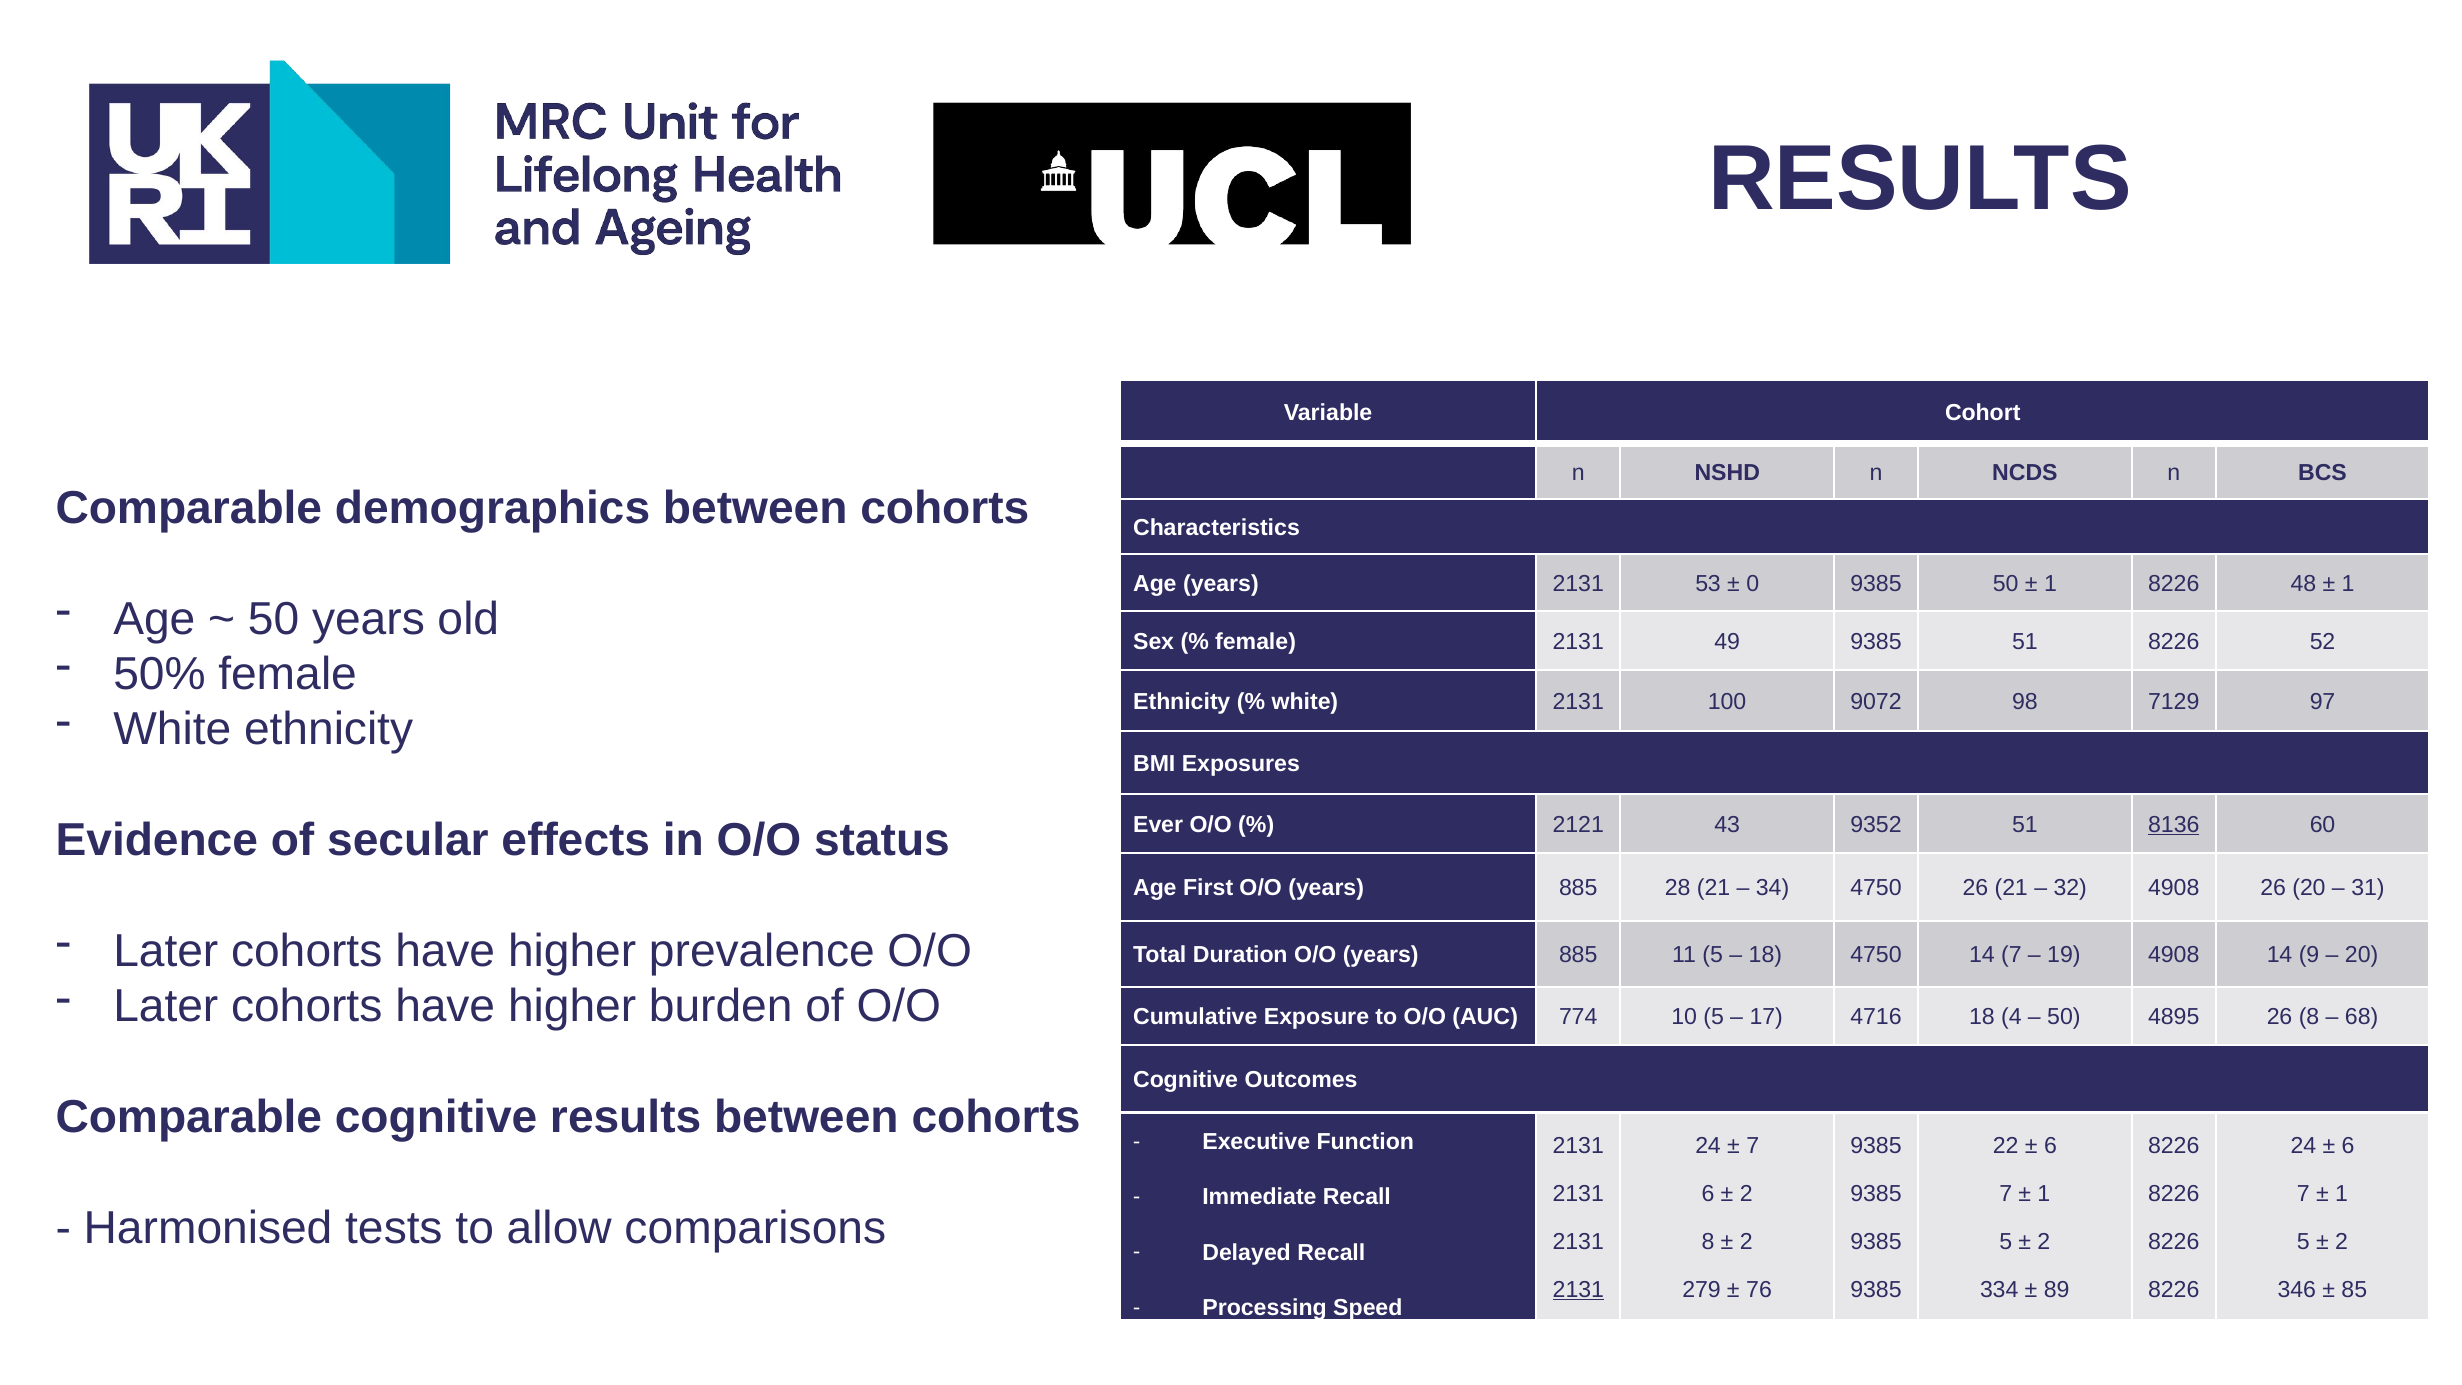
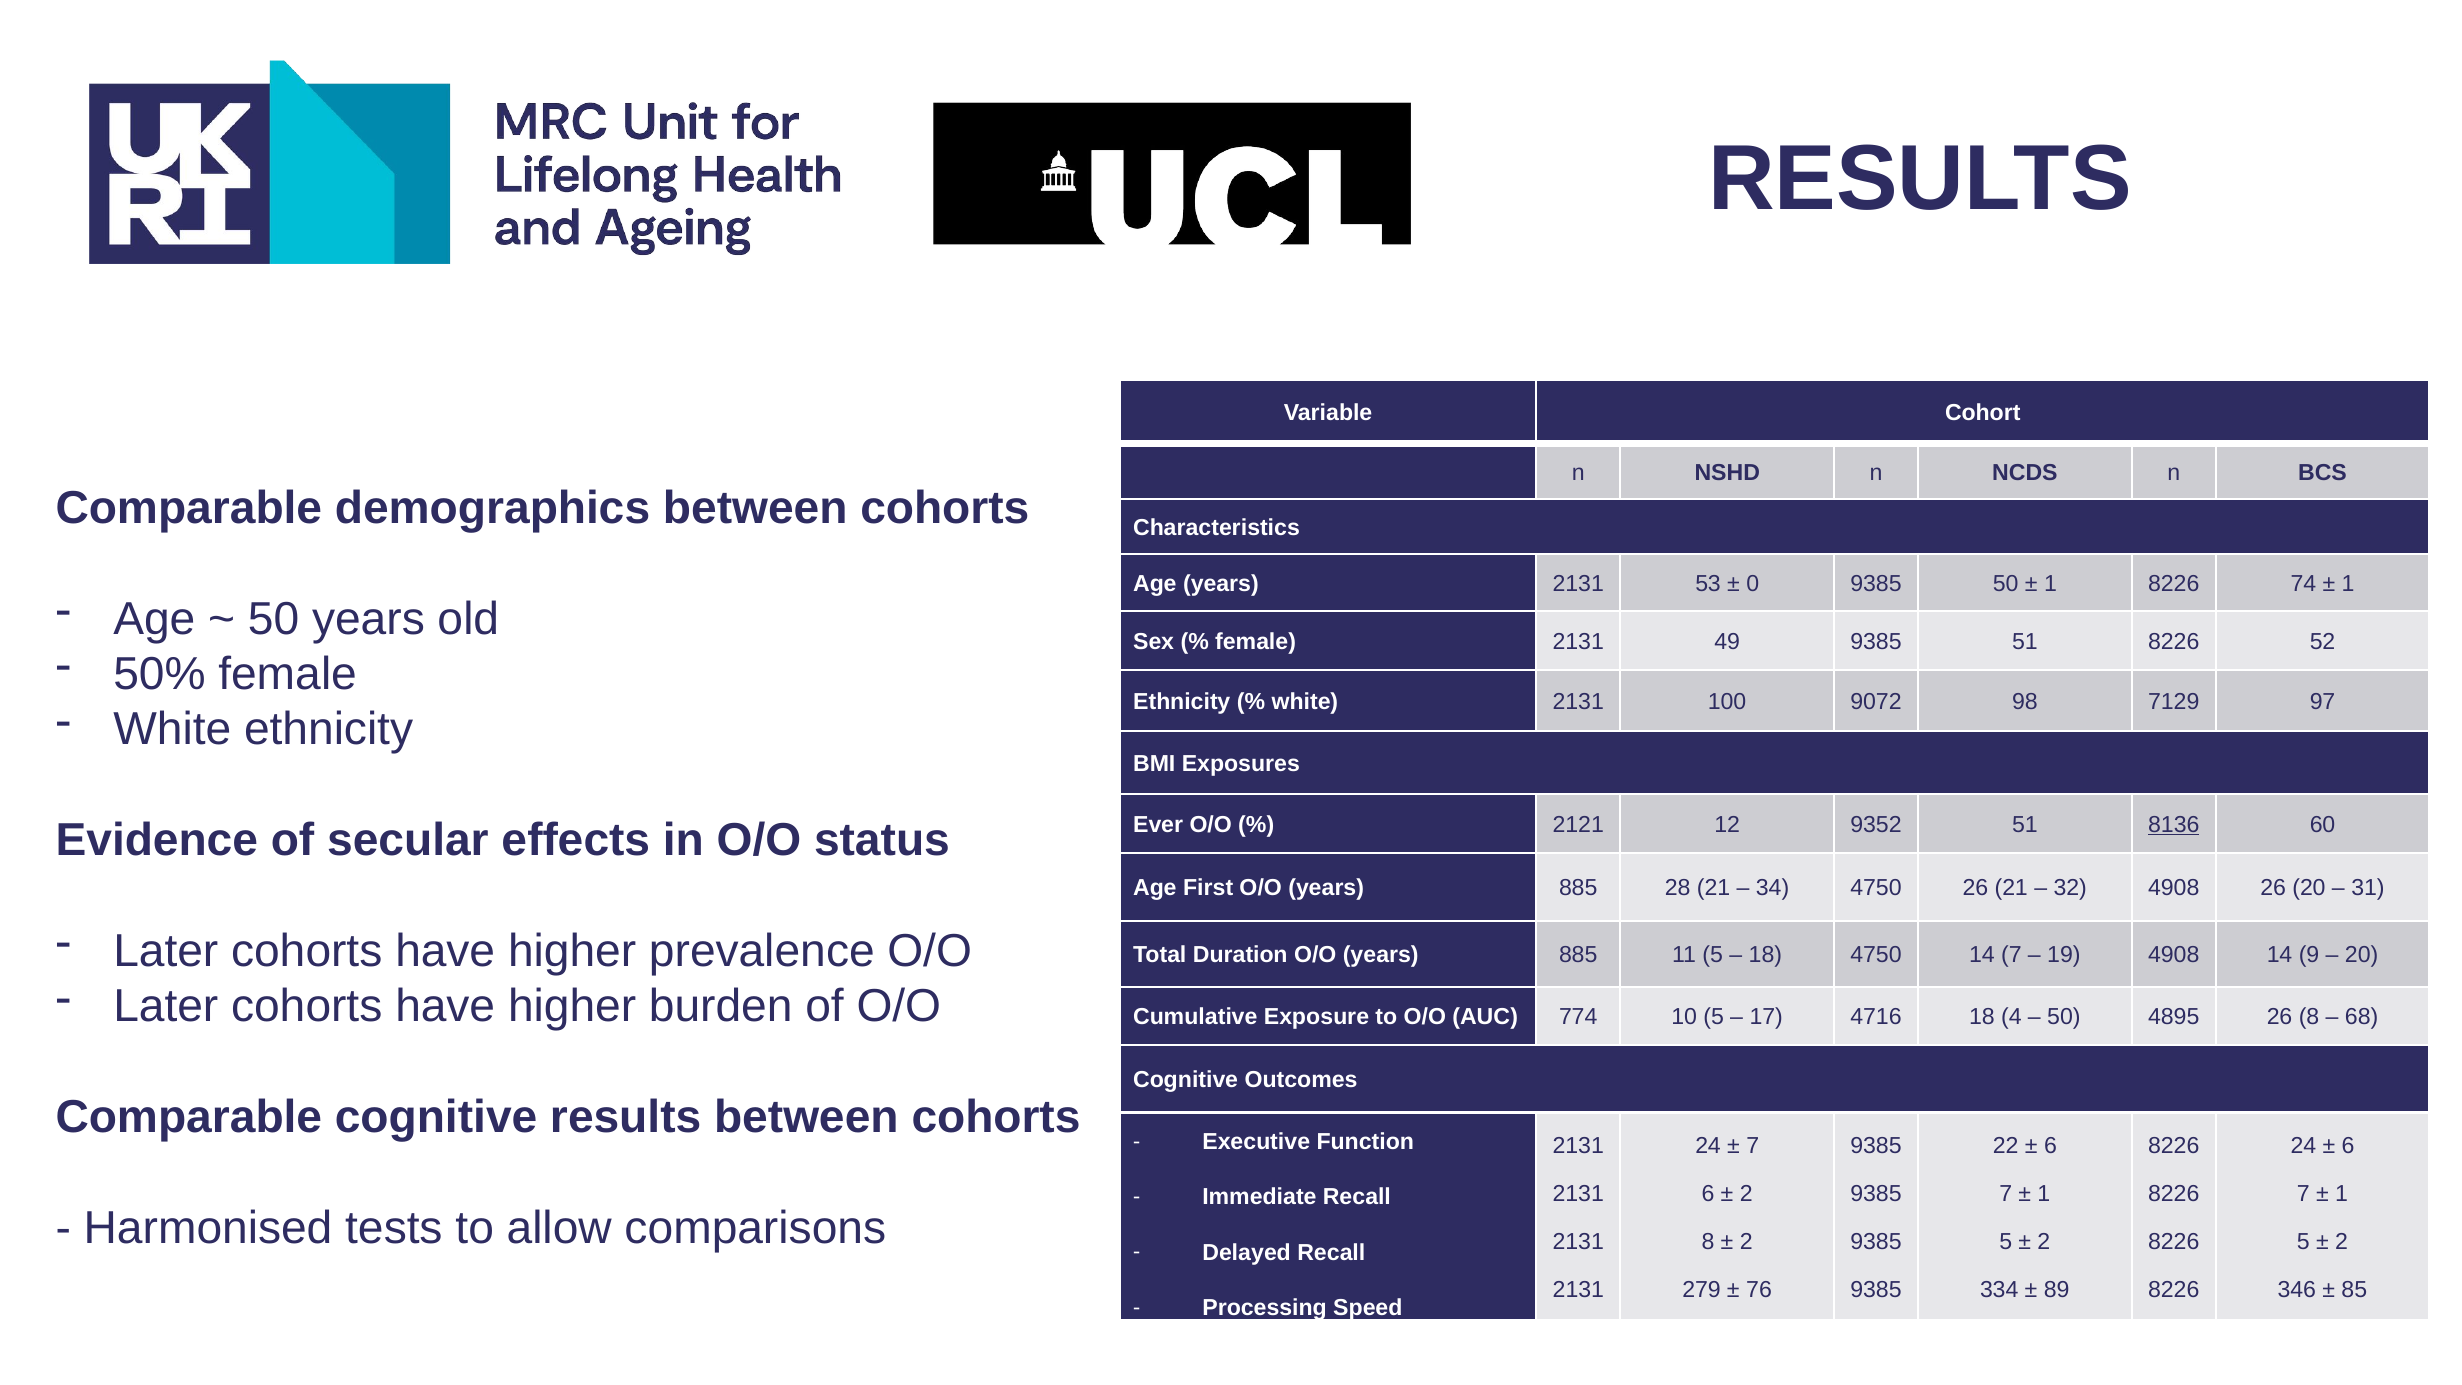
48: 48 -> 74 (2303, 584)
43: 43 -> 12 (1727, 825)
2131 underline: present -> none (1578, 1290)
